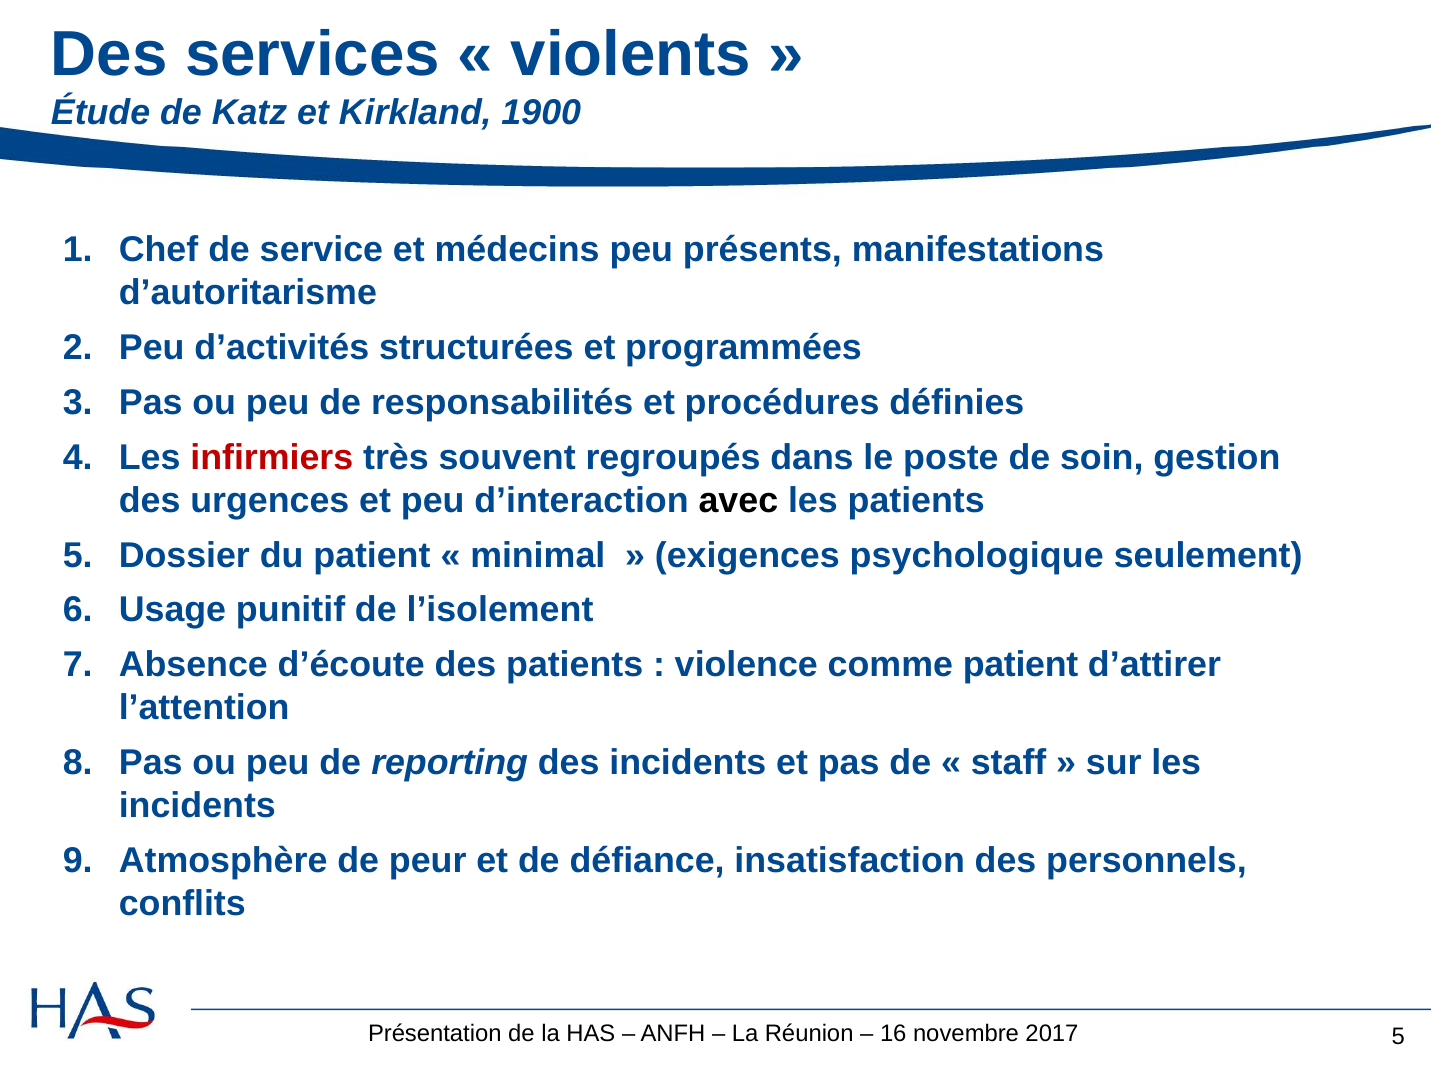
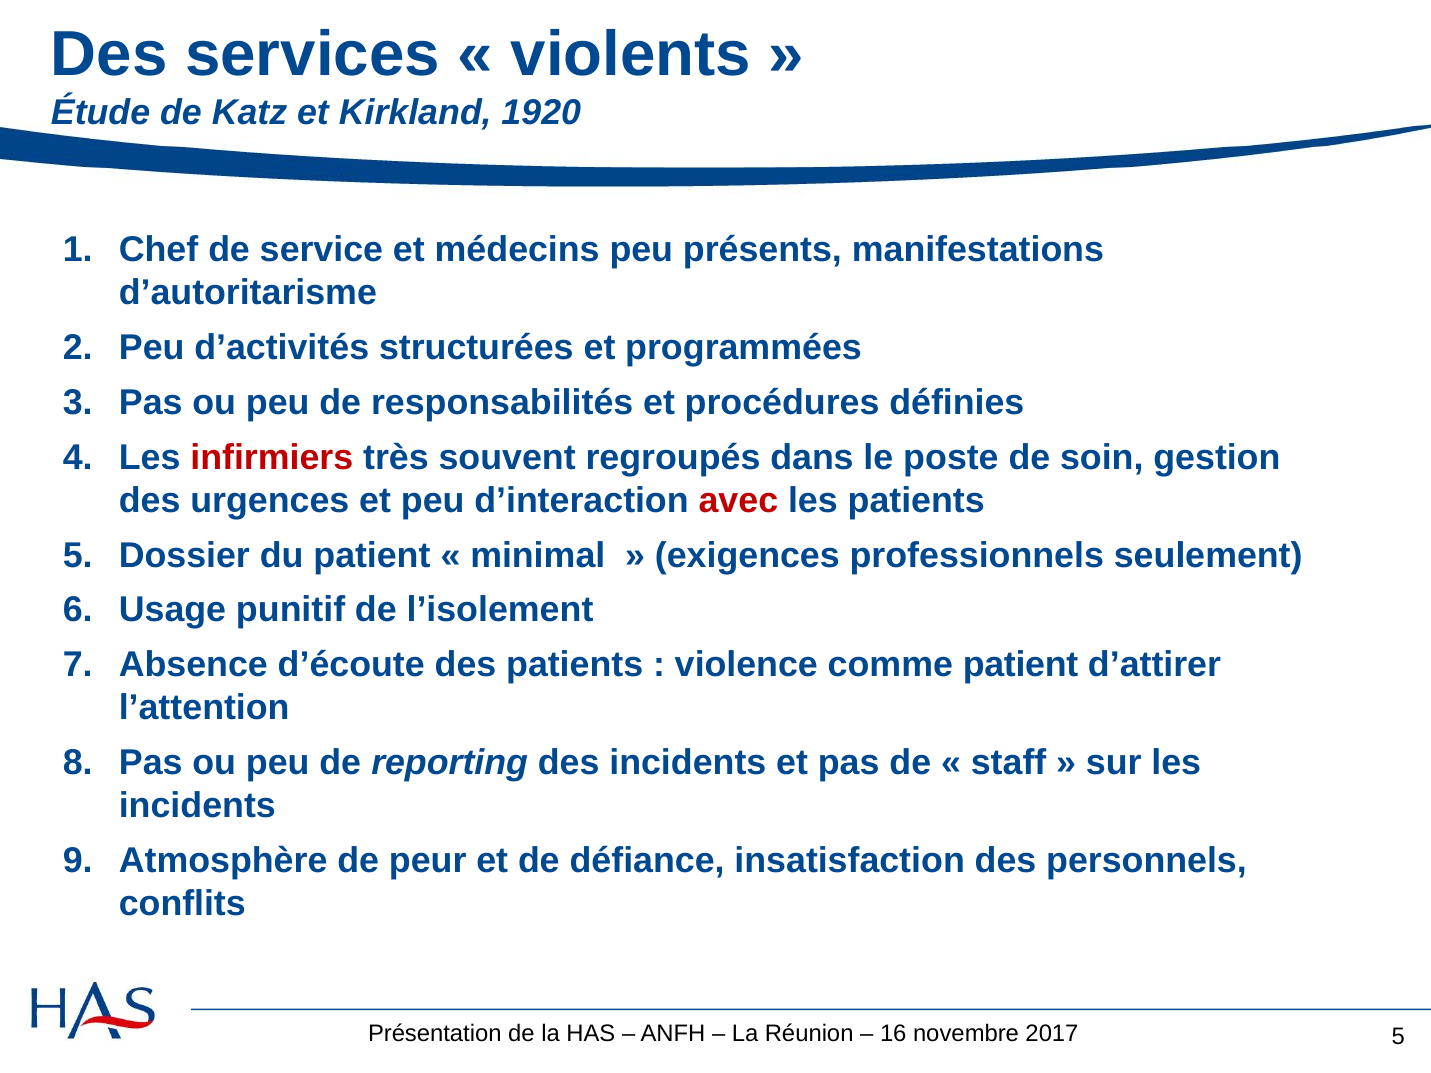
1900: 1900 -> 1920 (541, 112)
avec colour: black -> red (738, 500)
psychologique: psychologique -> professionnels (977, 555)
